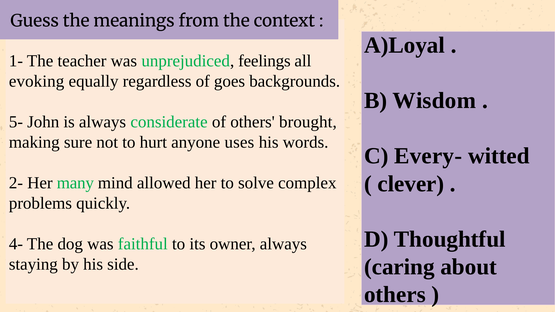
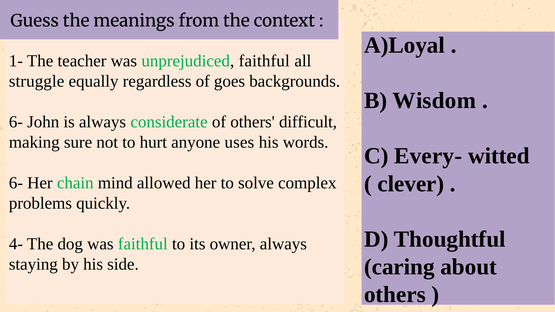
unprejudiced feelings: feelings -> faithful (264, 61)
evoking: evoking -> struggle (37, 81)
5-: 5- -> 6- (16, 122)
brought: brought -> difficult (308, 122)
2-: 2- -> 6- (16, 183)
many: many -> chain (75, 183)
